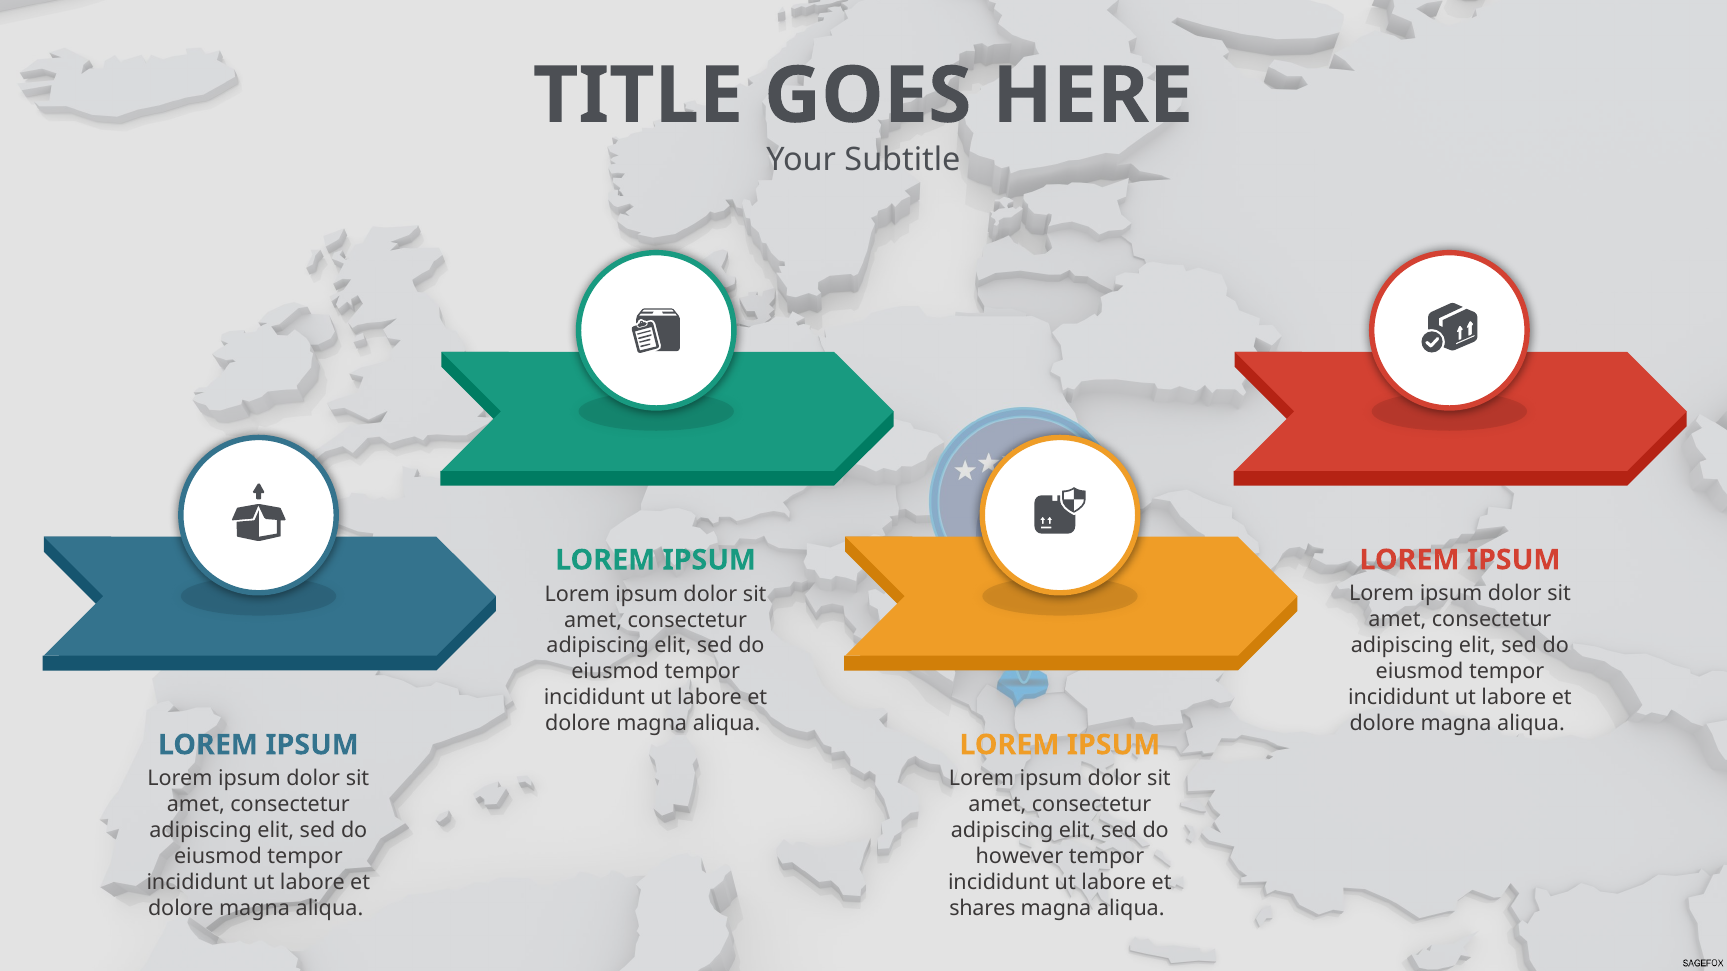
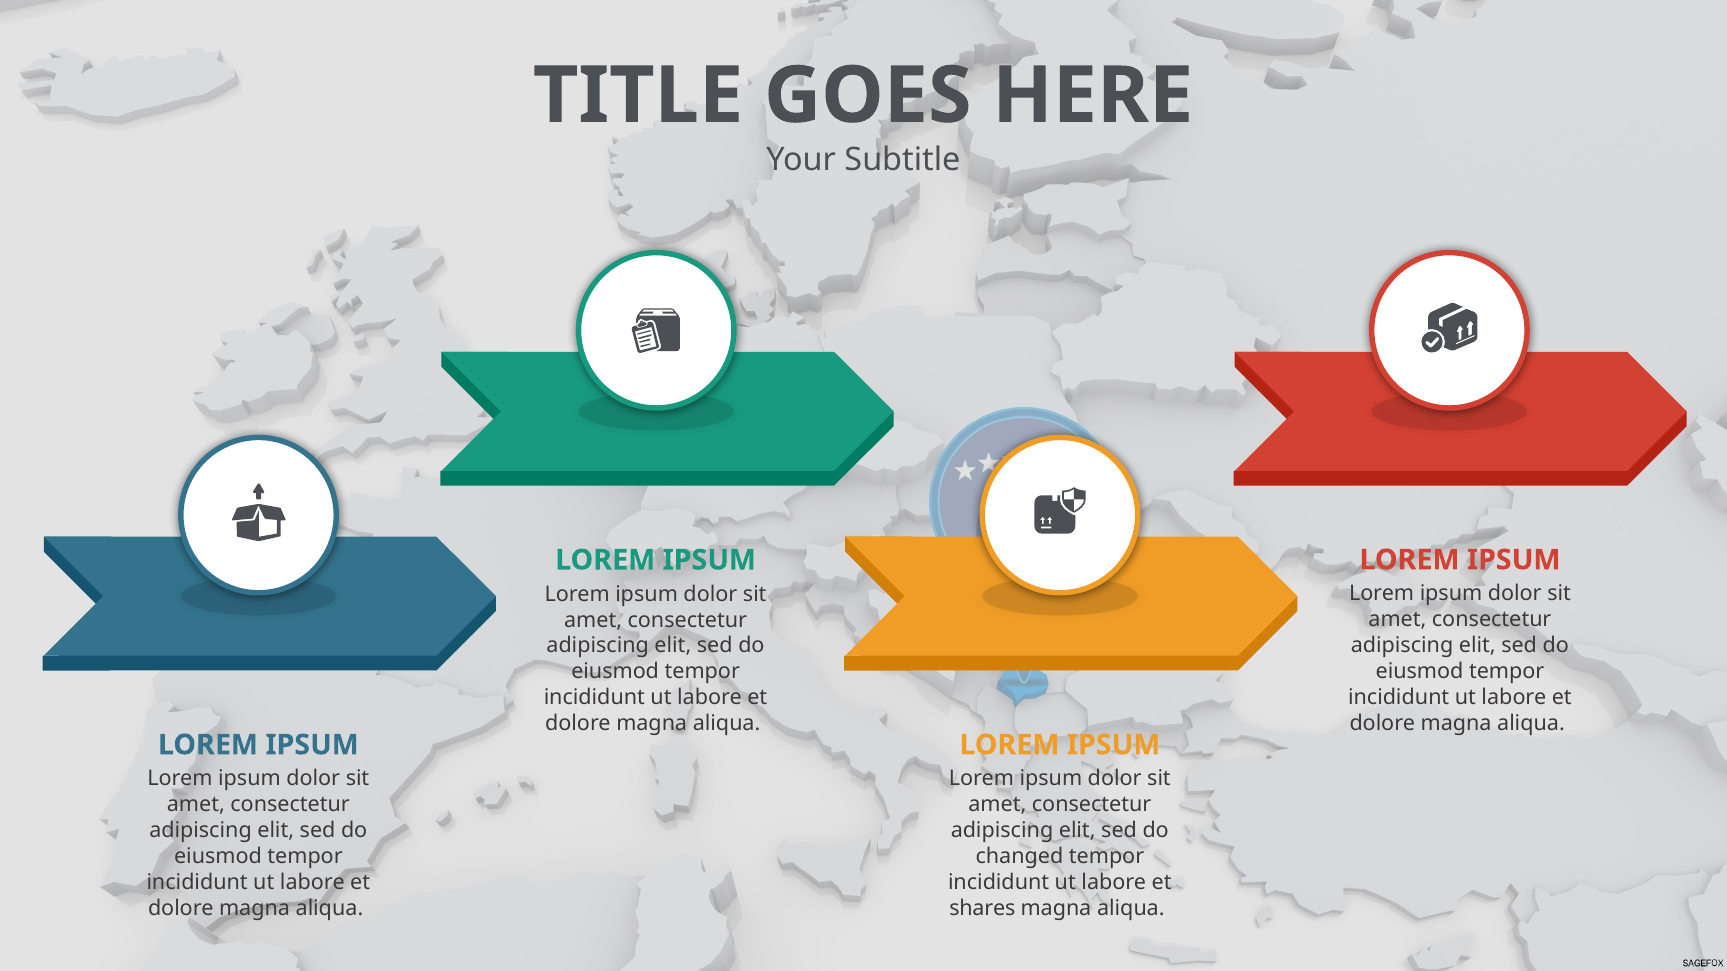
however: however -> changed (1019, 857)
